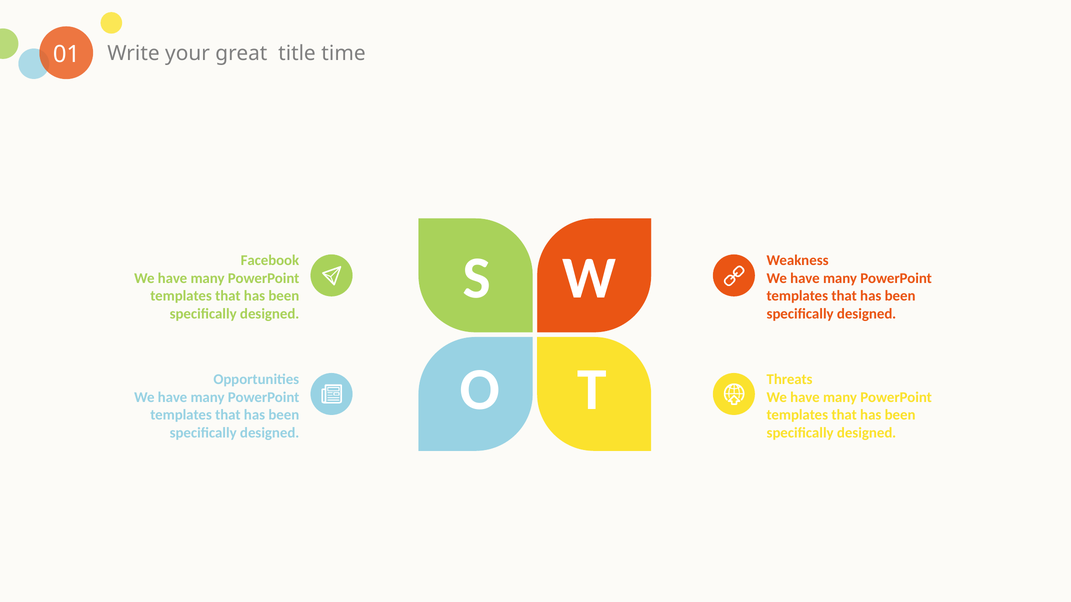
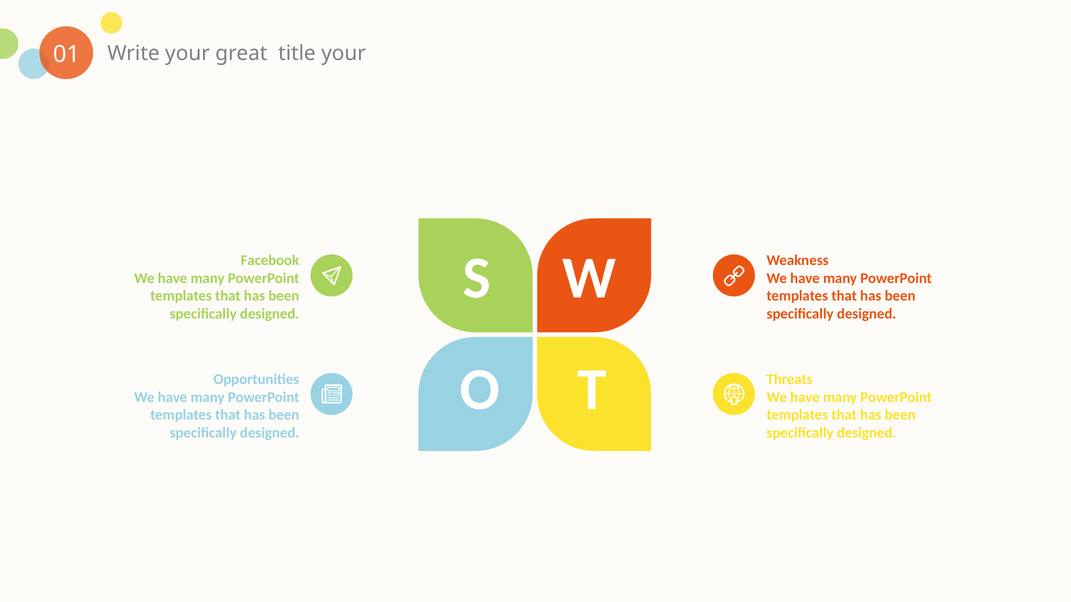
title time: time -> your (344, 54)
